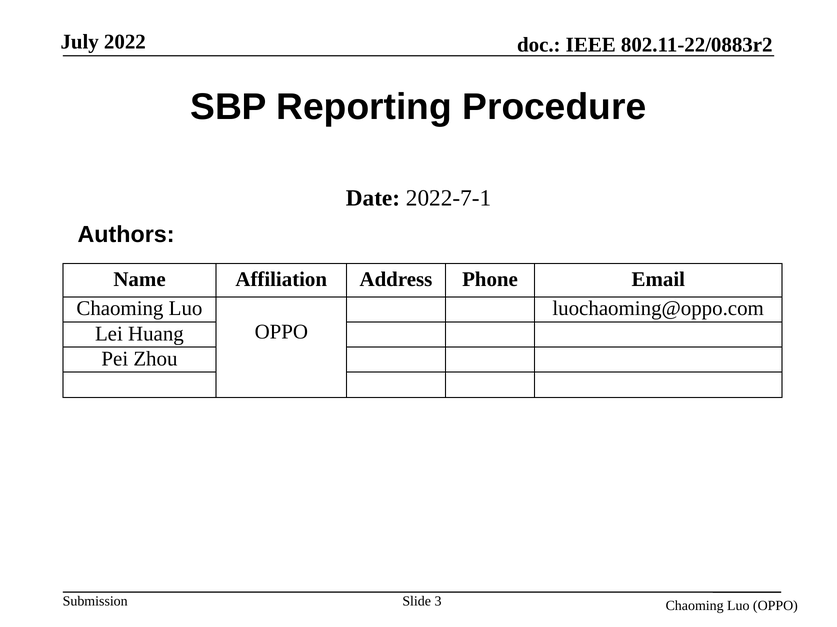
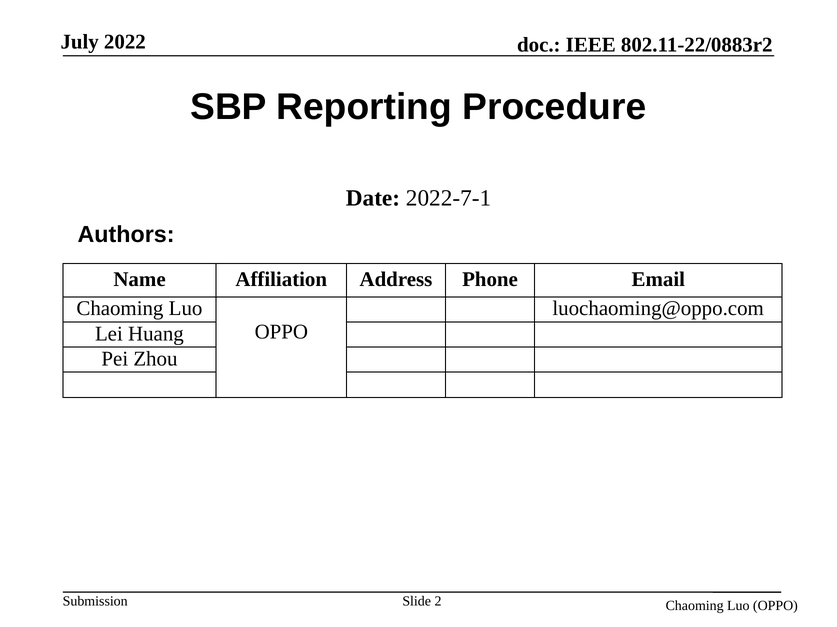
3: 3 -> 2 (438, 602)
